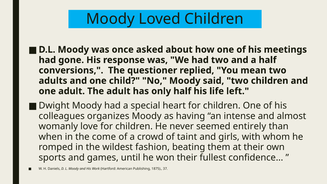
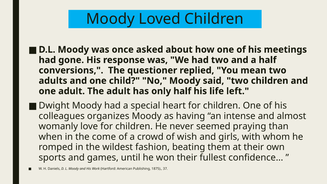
entirely: entirely -> praying (250, 126)
taint: taint -> wish (187, 137)
